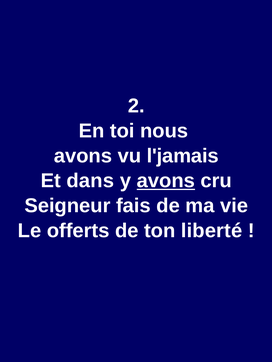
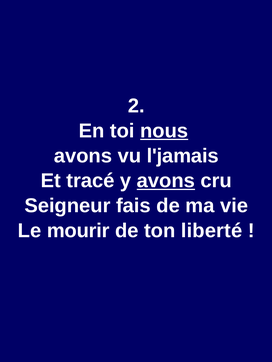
nous underline: none -> present (164, 131)
dans: dans -> tracé (90, 181)
offerts: offerts -> mourir (78, 231)
